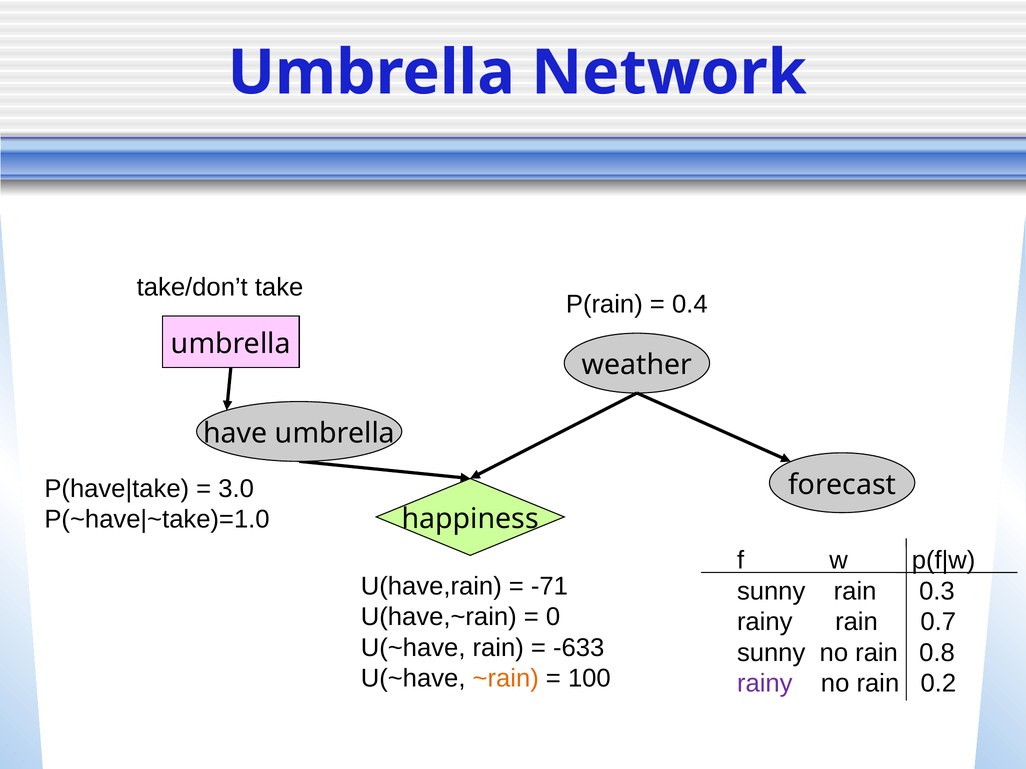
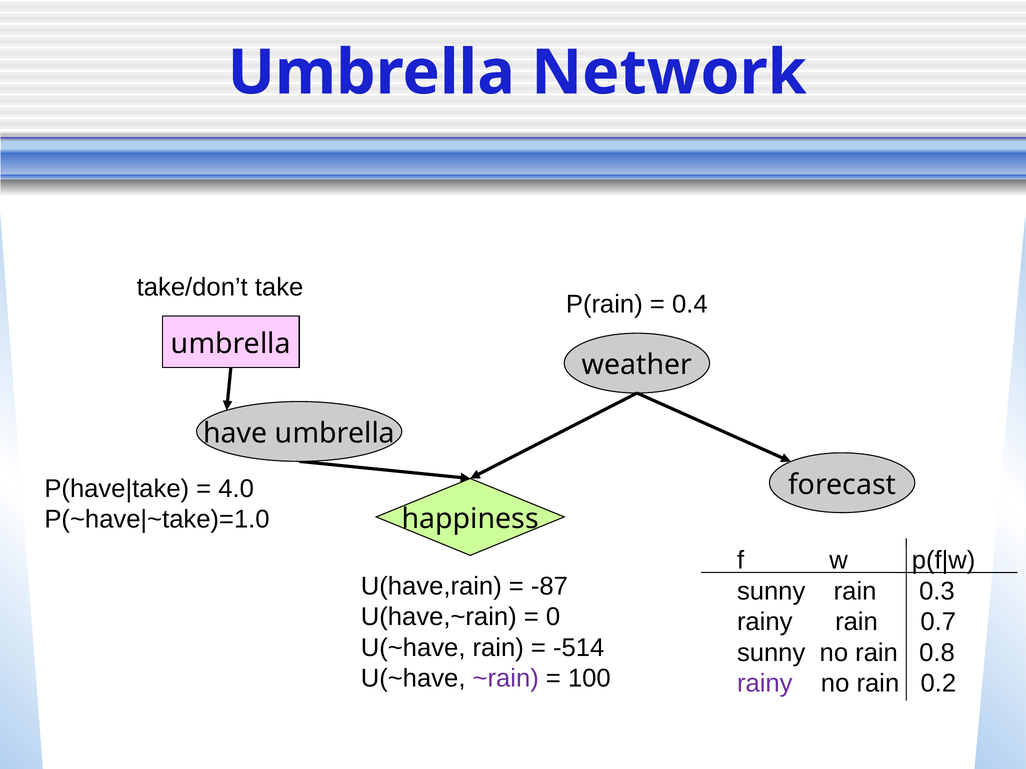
3.0: 3.0 -> 4.0 (236, 489)
-71: -71 -> -87 (549, 586)
-633: -633 -> -514 (579, 648)
~rain colour: orange -> purple (506, 679)
